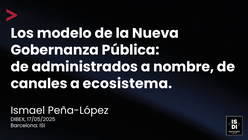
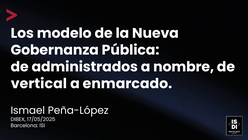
canales: canales -> vertical (39, 83)
ecosistema: ecosistema -> enmarcado (127, 83)
